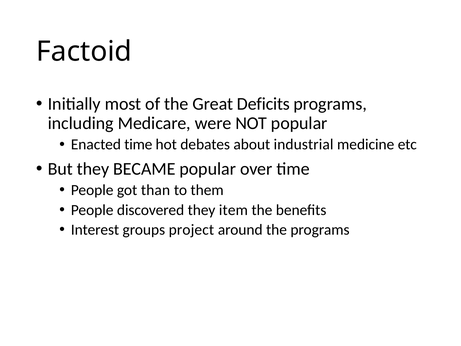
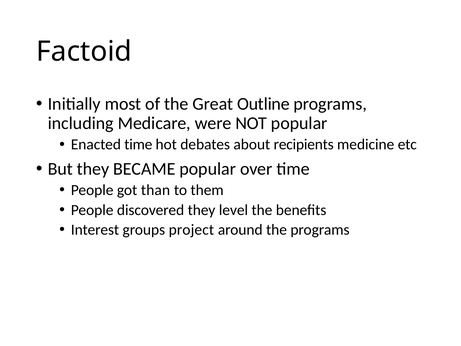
Deficits: Deficits -> Outline (263, 104)
industrial: industrial -> recipients (304, 144)
item: item -> level (233, 210)
